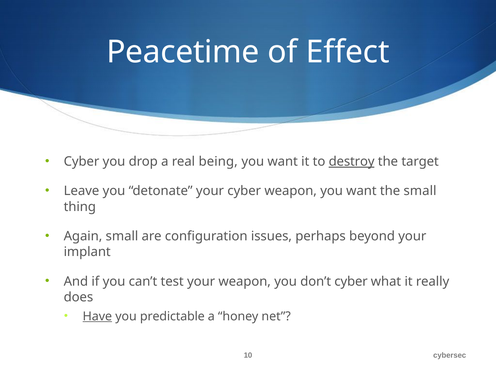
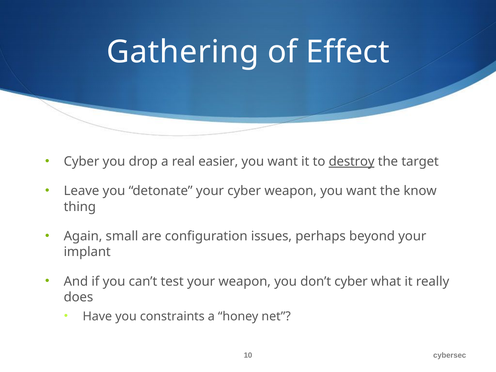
Peacetime: Peacetime -> Gathering (183, 52)
being: being -> easier (218, 162)
the small: small -> know (420, 191)
Have underline: present -> none (97, 316)
predictable: predictable -> constraints (172, 316)
